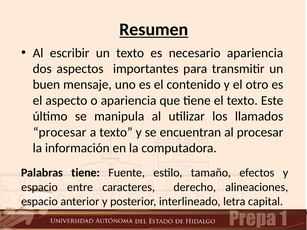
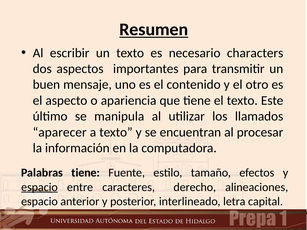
necesario apariencia: apariencia -> characters (255, 53)
procesar: procesar -> aparecer (60, 132)
espacio underline: none -> present (39, 187)
